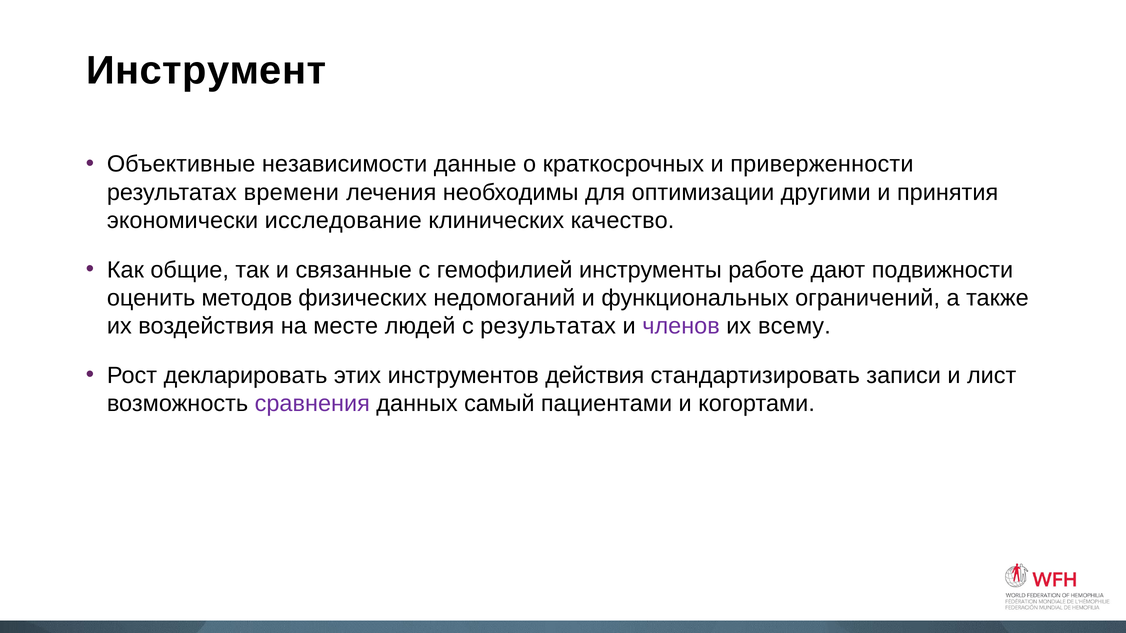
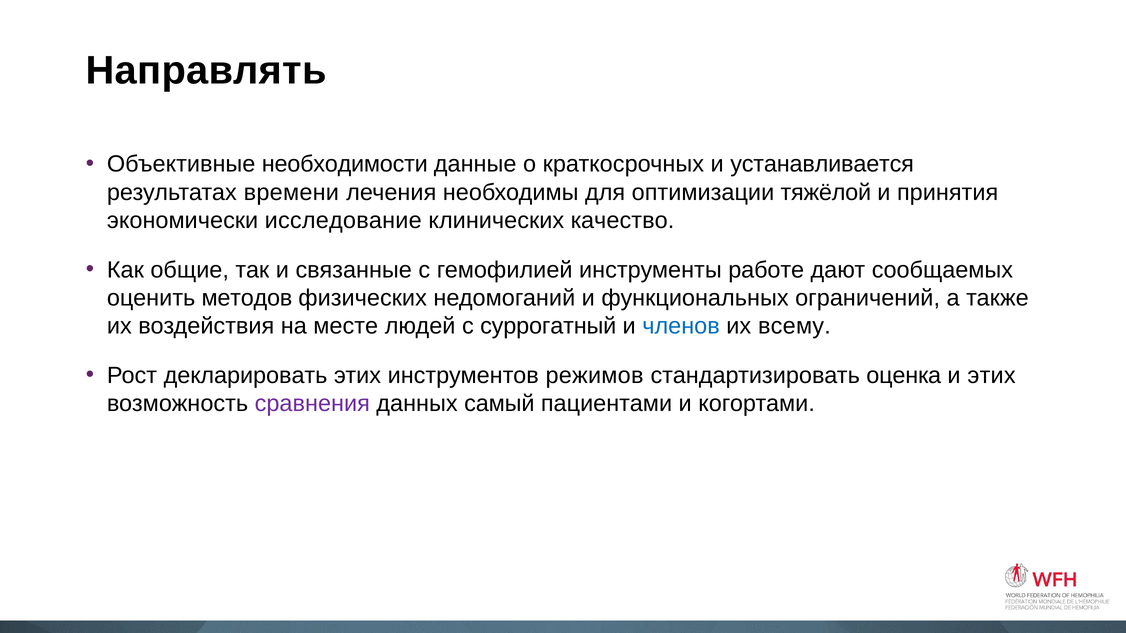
Инструмент: Инструмент -> Направлять (206, 71)
независимости: независимости -> необходимости (345, 164)
приверженности: приверженности -> устанавливается (822, 164)
другими: другими -> тяжёлой (826, 192)
подвижности: подвижности -> сообщаемых (942, 270)
с результатах: результатах -> суррогатный (548, 326)
членов colour: purple -> blue (681, 326)
действия: действия -> режимов (594, 376)
записи: записи -> оценка (904, 376)
и лист: лист -> этих (992, 376)
